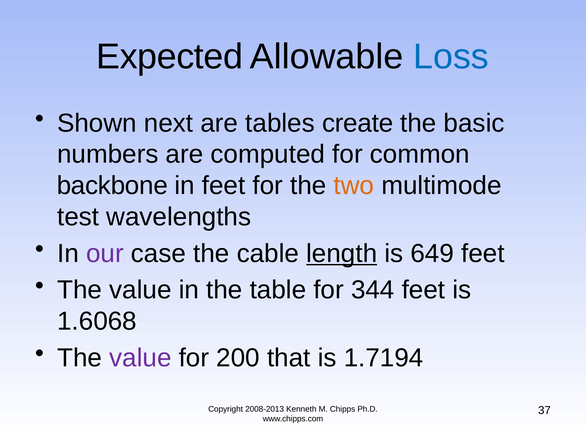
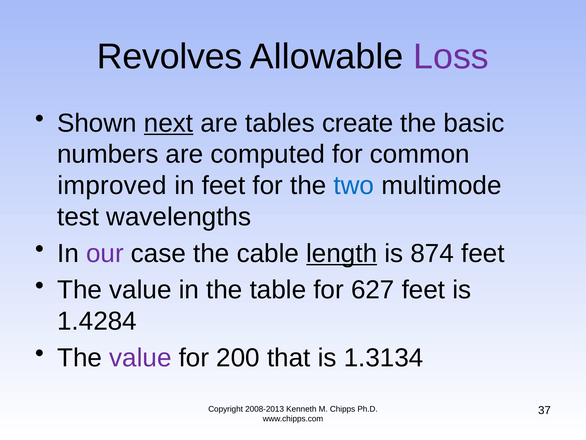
Expected: Expected -> Revolves (170, 57)
Loss colour: blue -> purple (451, 57)
next underline: none -> present (169, 123)
backbone: backbone -> improved (112, 185)
two colour: orange -> blue (354, 185)
649: 649 -> 874 (432, 253)
344: 344 -> 627 (373, 290)
1.6068: 1.6068 -> 1.4284 (97, 321)
1.7194: 1.7194 -> 1.3134 (384, 357)
